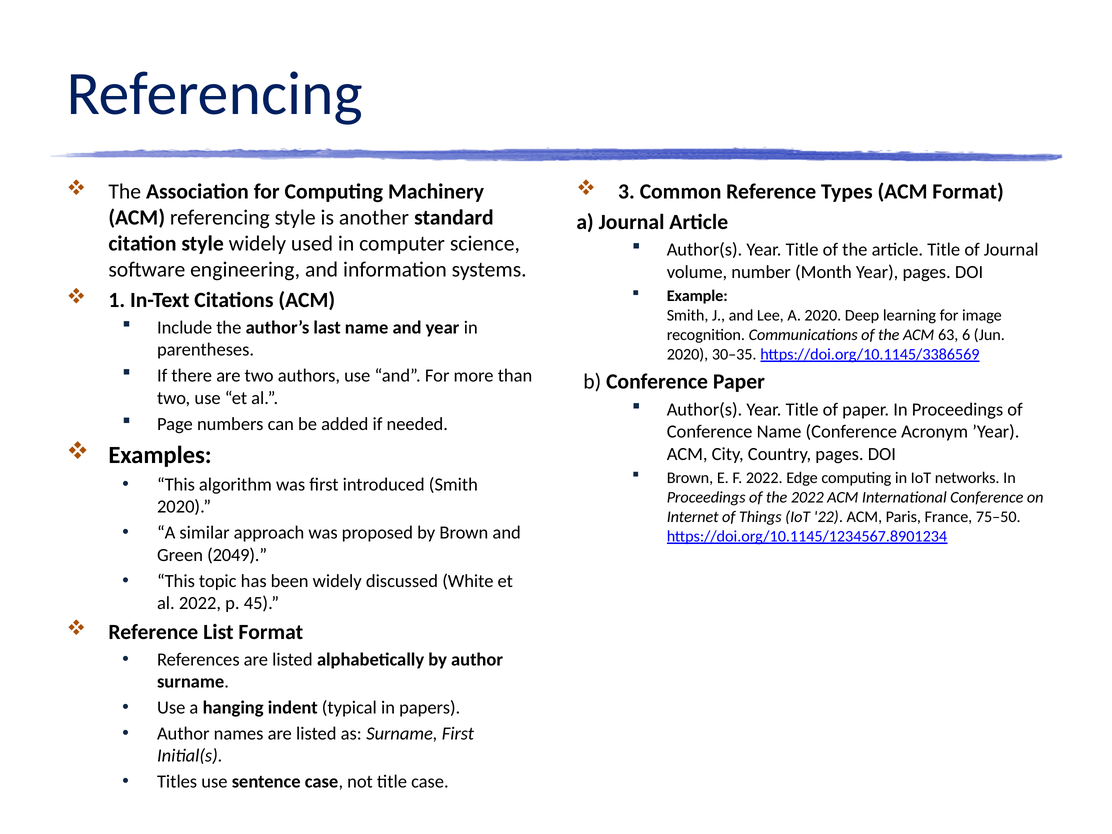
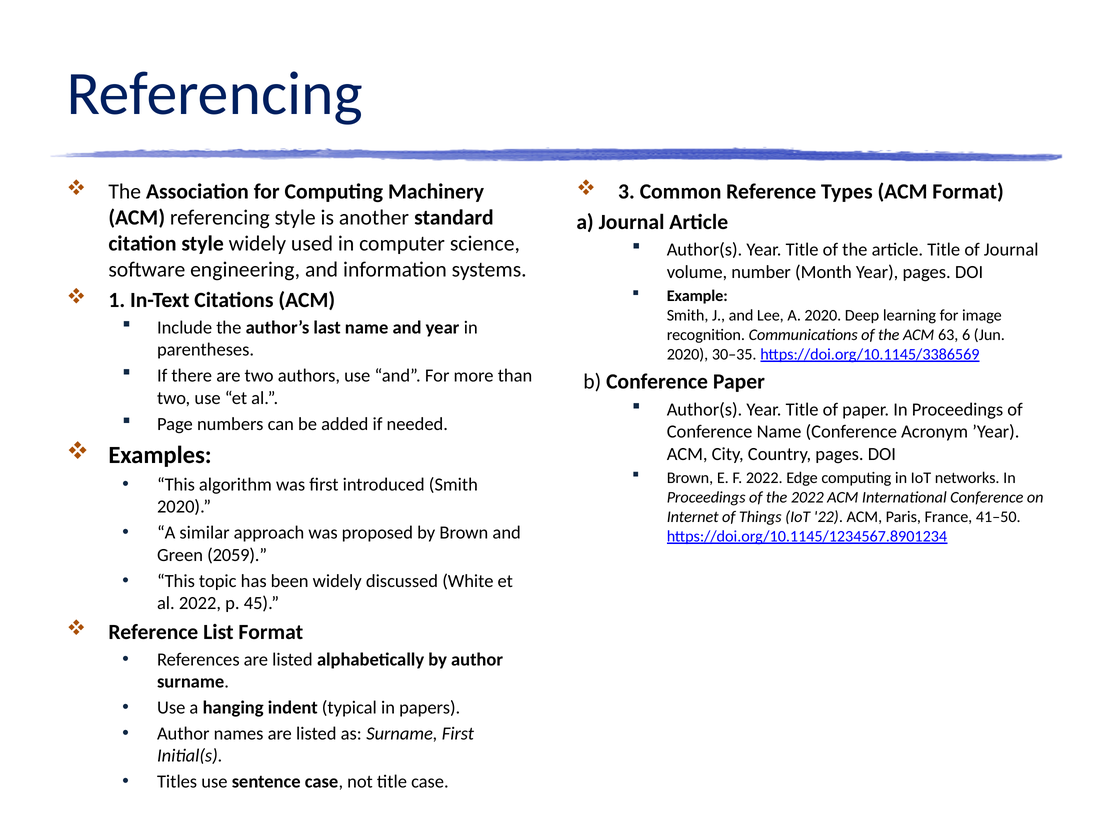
75–50: 75–50 -> 41–50 (998, 517)
2049: 2049 -> 2059 (237, 555)
